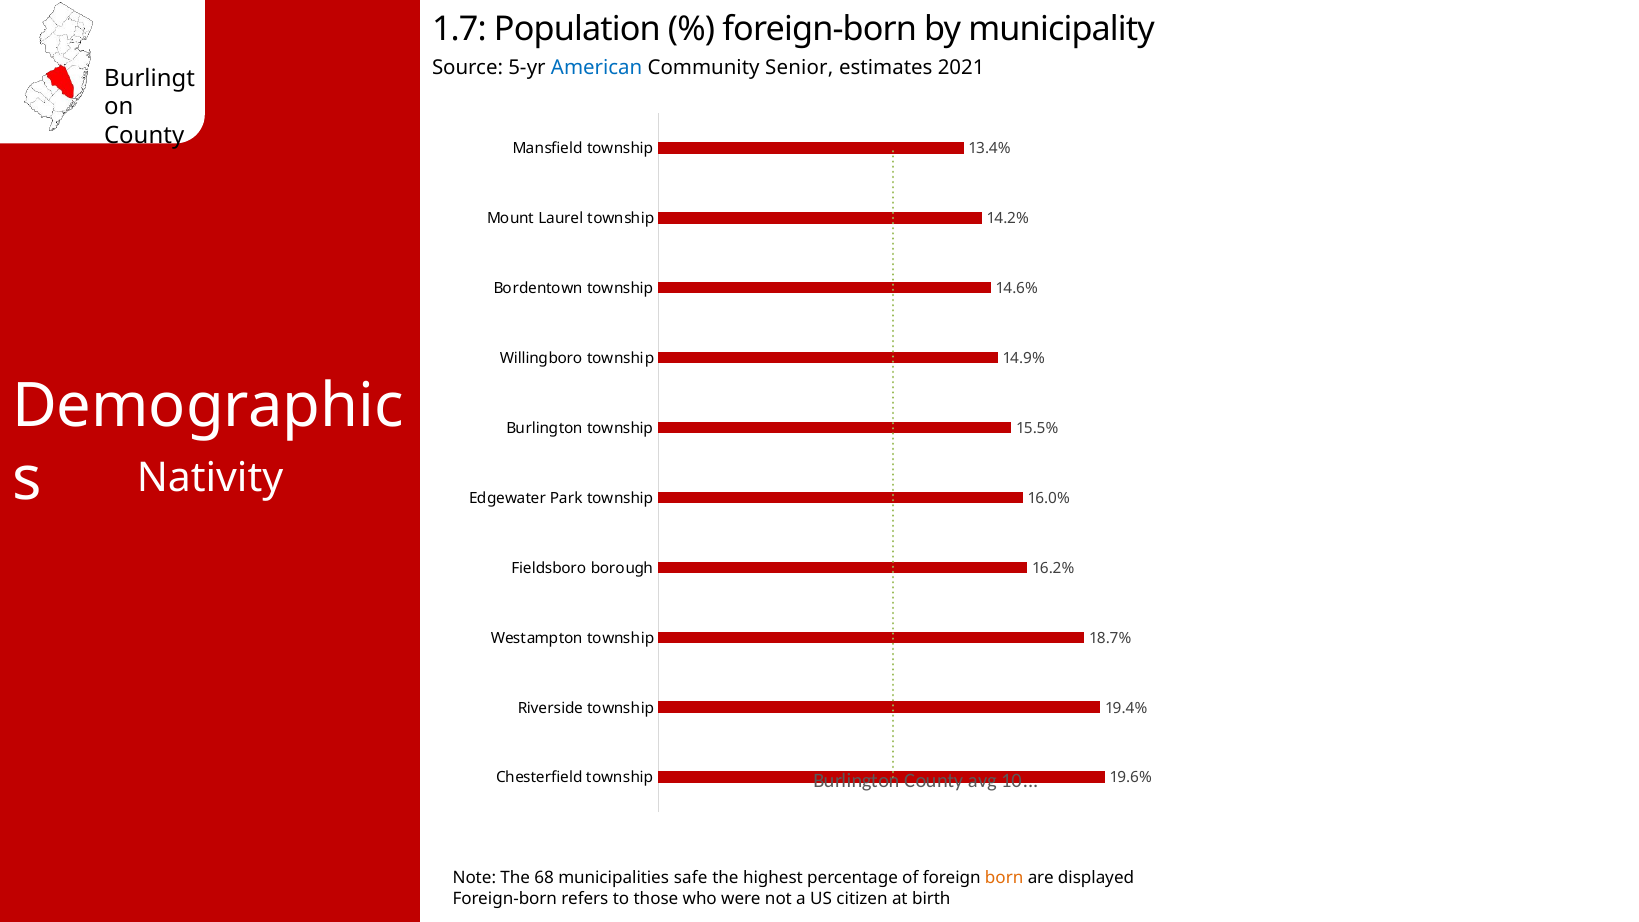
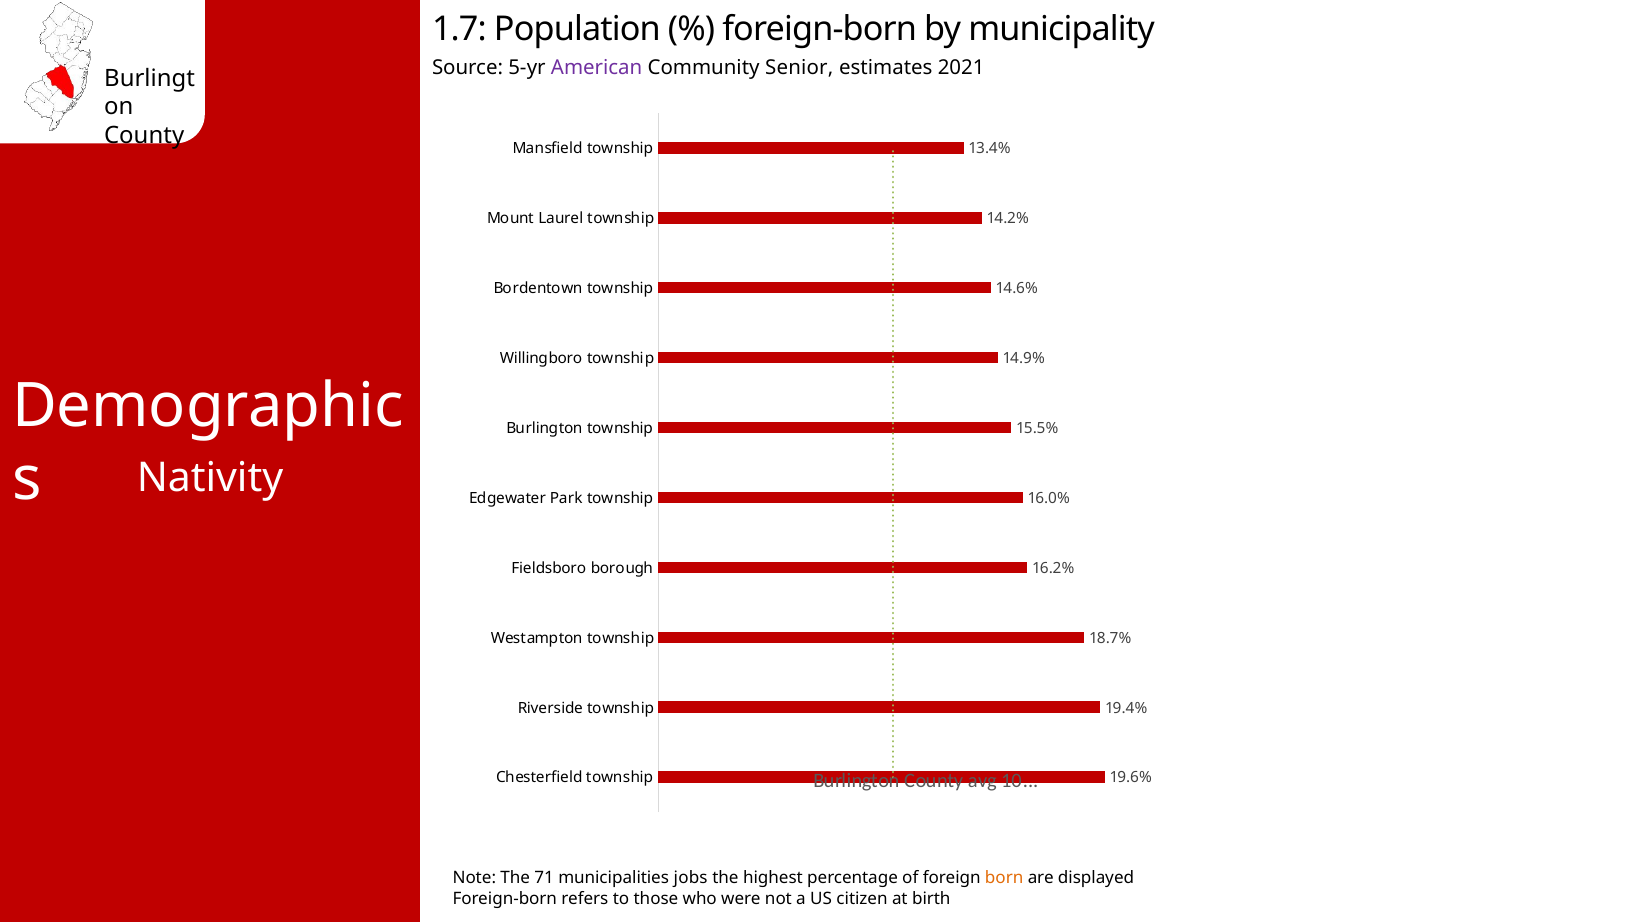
American colour: blue -> purple (597, 67)
68: 68 -> 71 (544, 878)
safe: safe -> jobs (691, 878)
